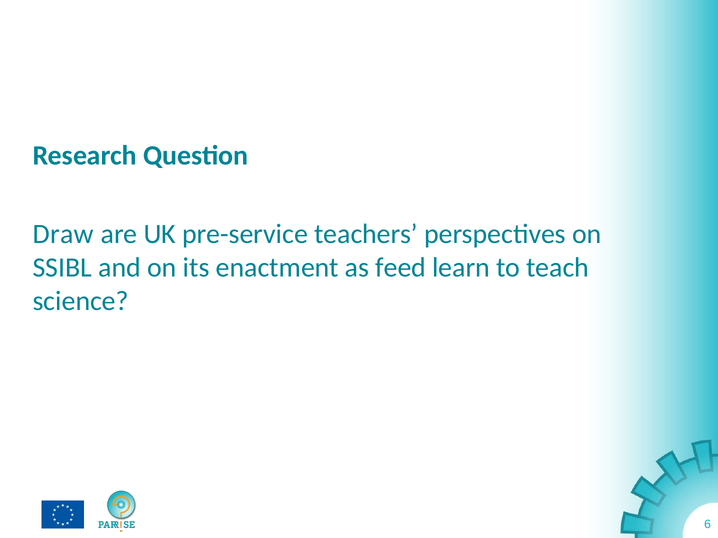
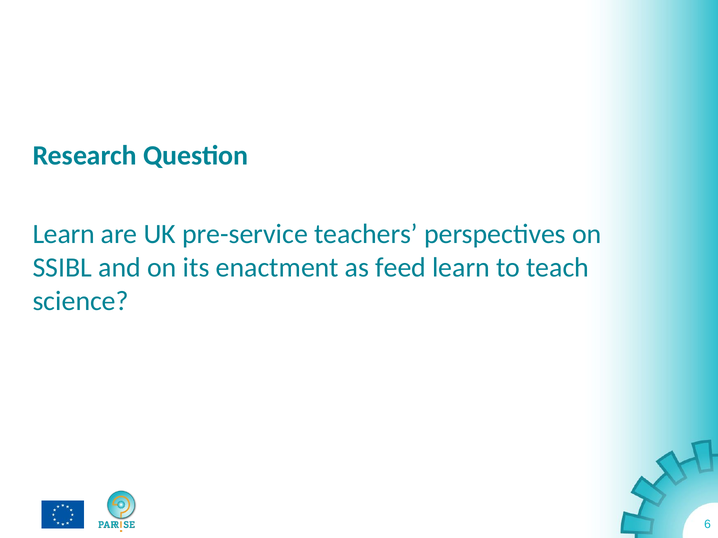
Draw: Draw -> Learn (64, 234)
